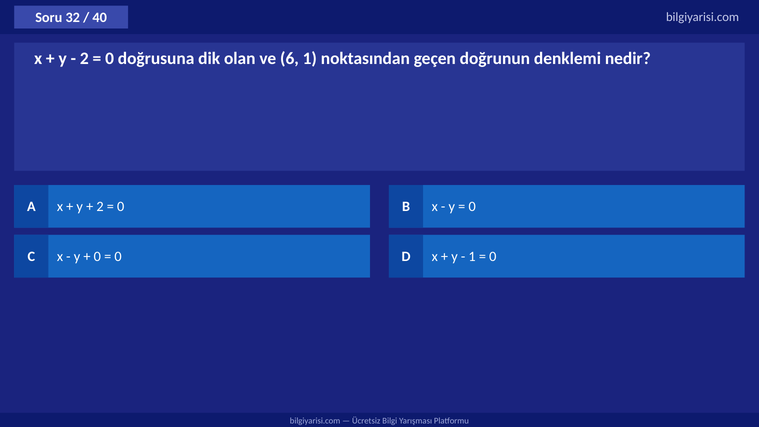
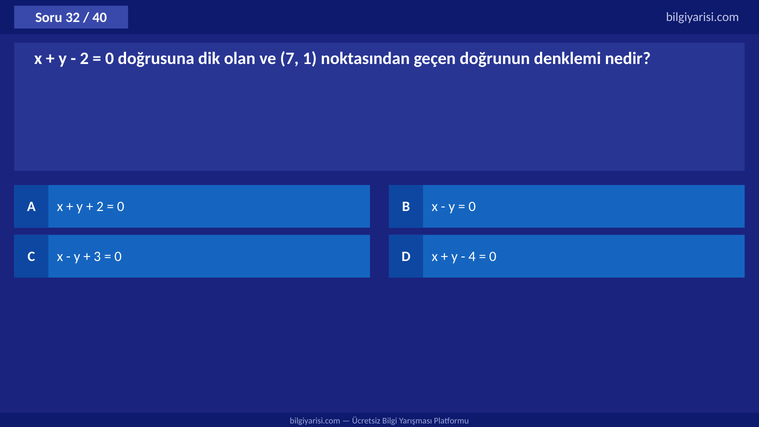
6: 6 -> 7 (289, 58)
0: 0 -> 3 (97, 256)
1: 1 -> 4 (472, 256)
